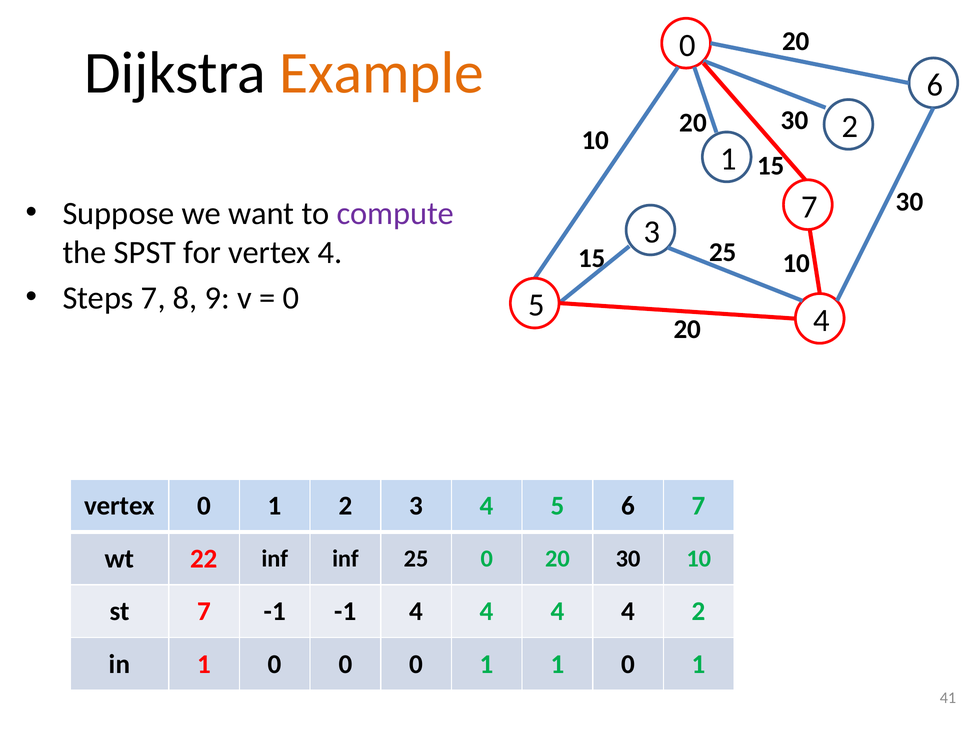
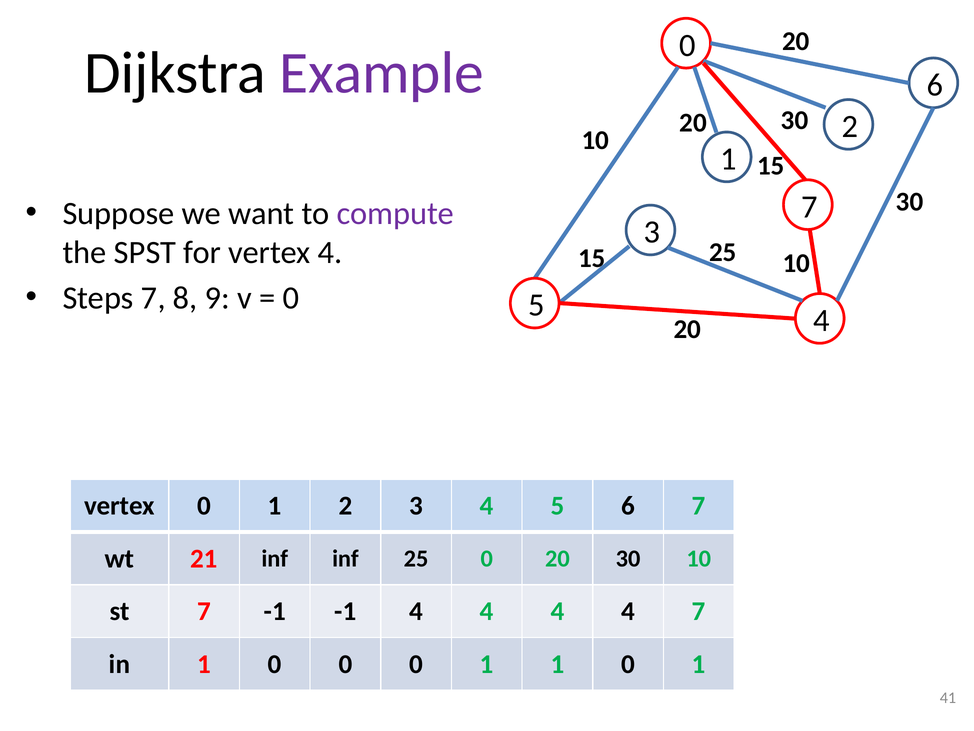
Example colour: orange -> purple (381, 73)
22: 22 -> 21 (204, 558)
4 2: 2 -> 7 (699, 611)
